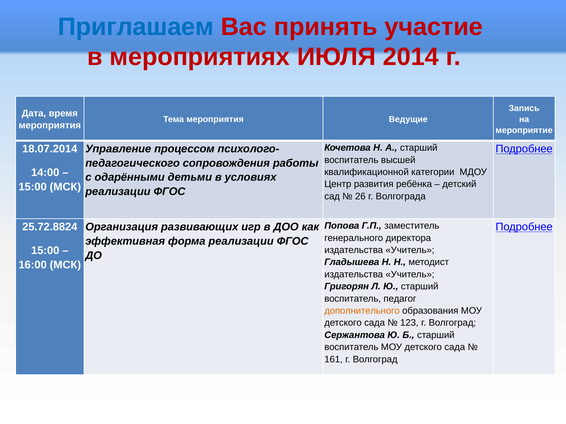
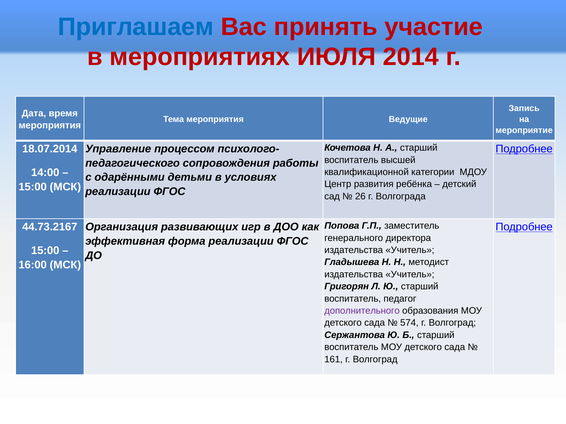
25.72.8824: 25.72.8824 -> 44.73.2167 (50, 227)
дополнительного colour: orange -> purple (362, 311)
123: 123 -> 574 (409, 323)
